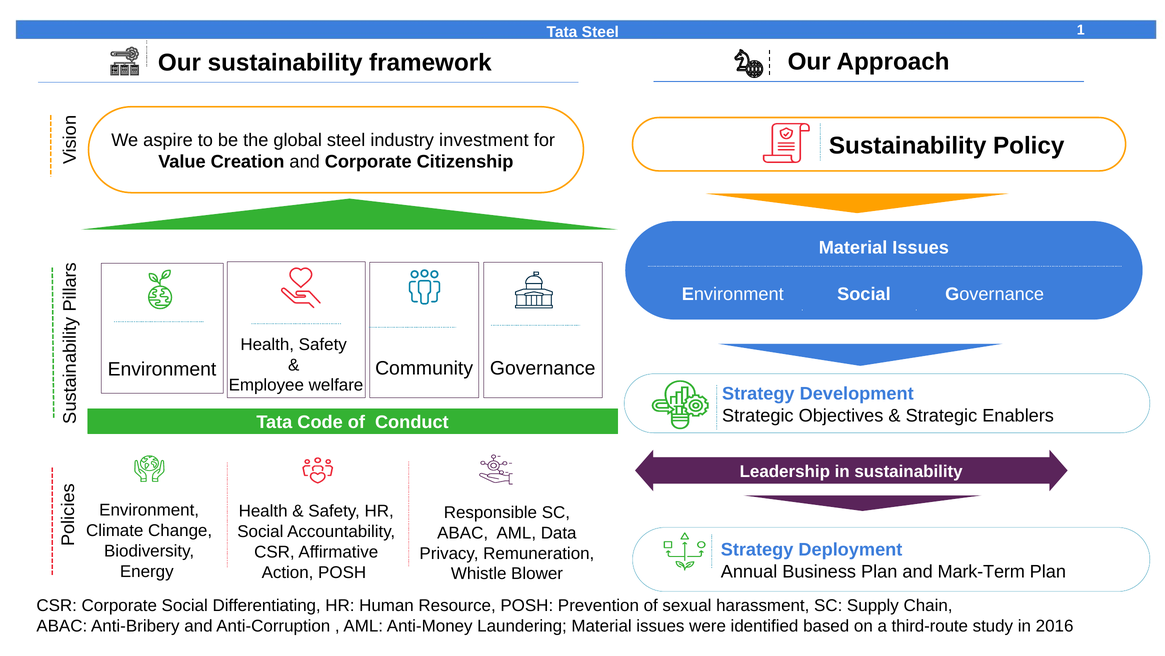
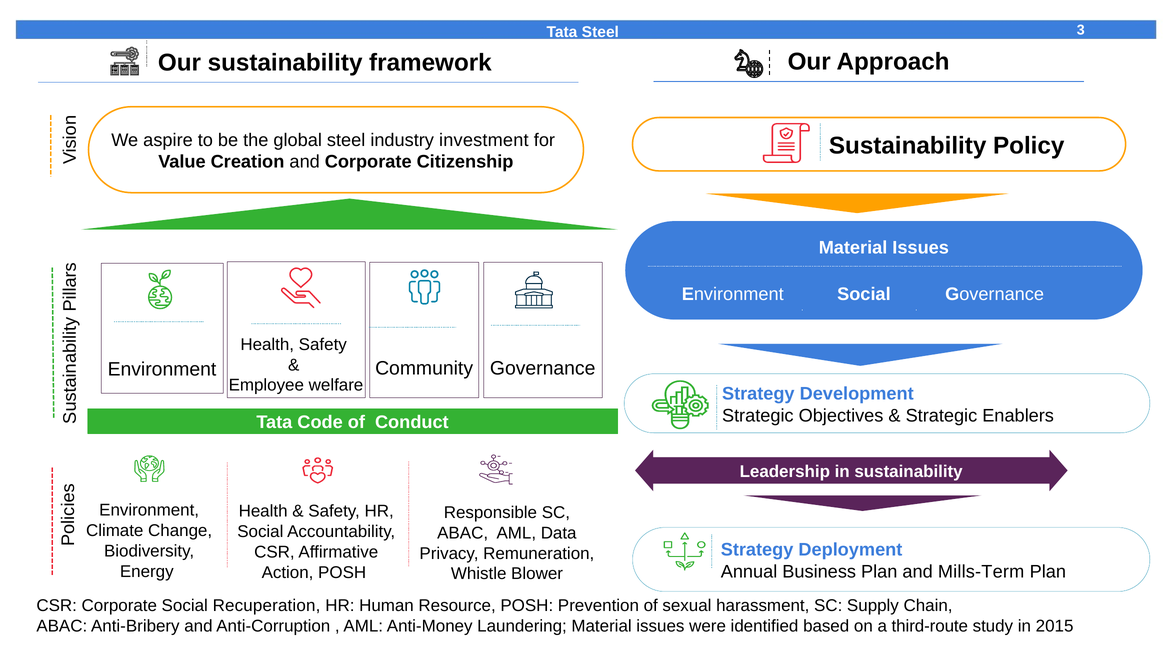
1: 1 -> 3 (1081, 30)
Mark-Term: Mark-Term -> Mills-Term (981, 571)
Differentiating: Differentiating -> Recuperation (267, 605)
2016: 2016 -> 2015 (1055, 625)
